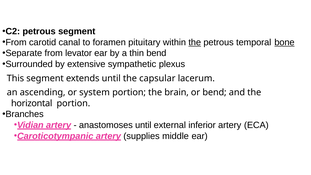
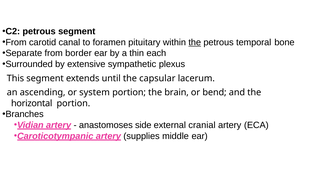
bone underline: present -> none (284, 42)
levator: levator -> border (78, 53)
thin bend: bend -> each (156, 53)
anastomoses until: until -> side (143, 125)
inferior: inferior -> cranial (202, 125)
